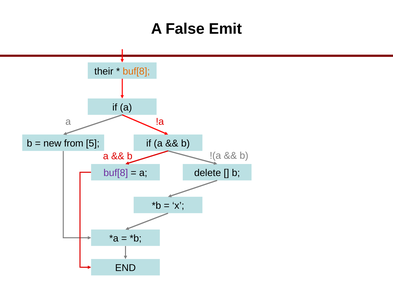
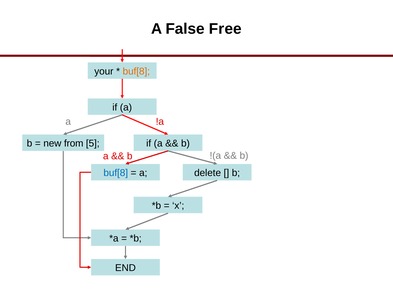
Emit: Emit -> Free (225, 29)
their: their -> your (104, 71)
buf[8 colour: purple -> blue (116, 173)
